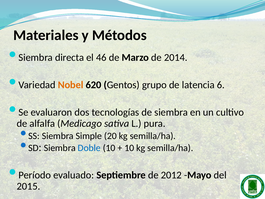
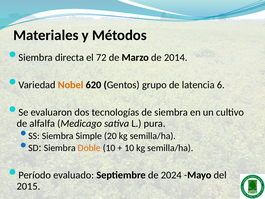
46: 46 -> 72 (101, 57)
Doble colour: blue -> orange (89, 148)
2012: 2012 -> 2024 (171, 175)
